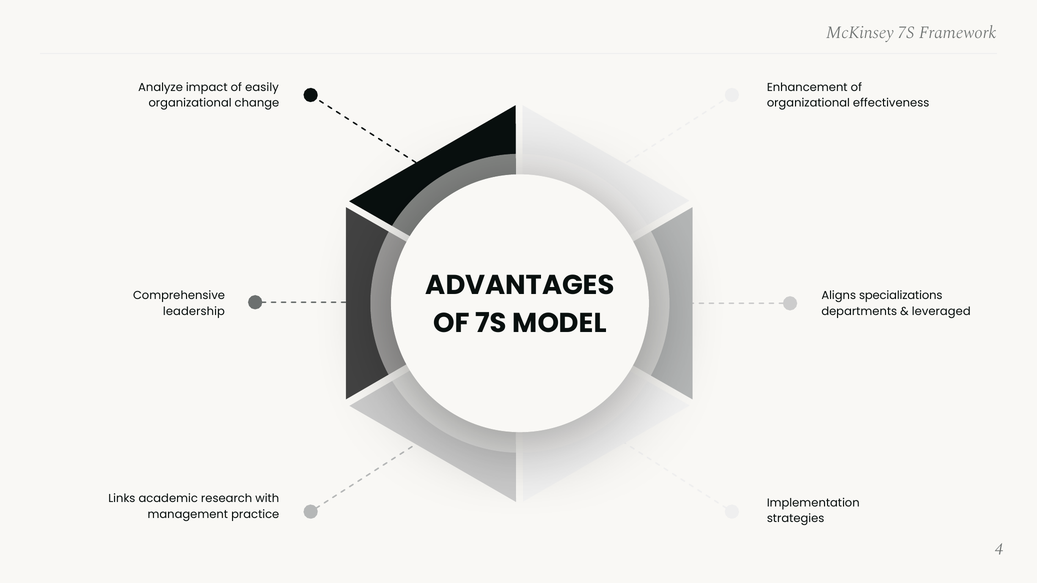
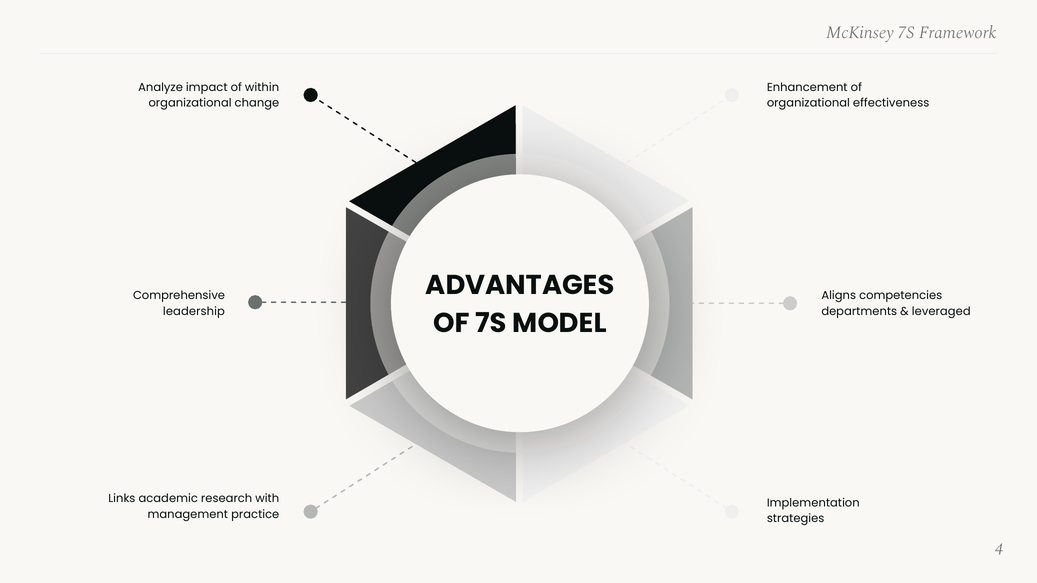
easily: easily -> within (262, 87)
specializations: specializations -> competencies (901, 296)
